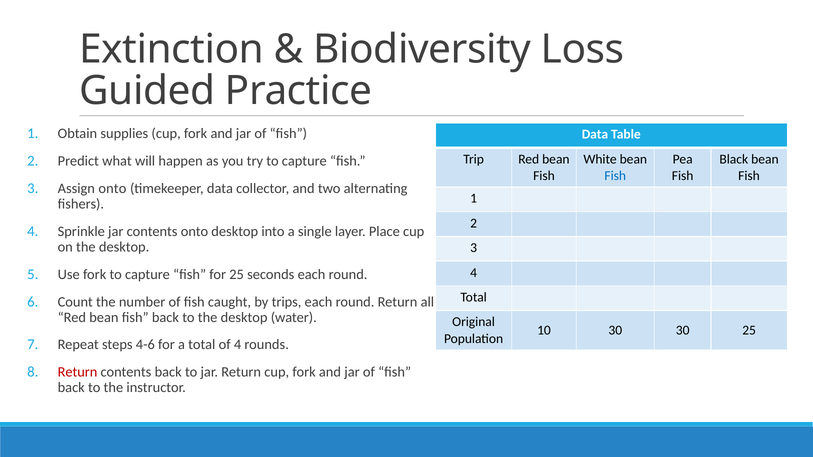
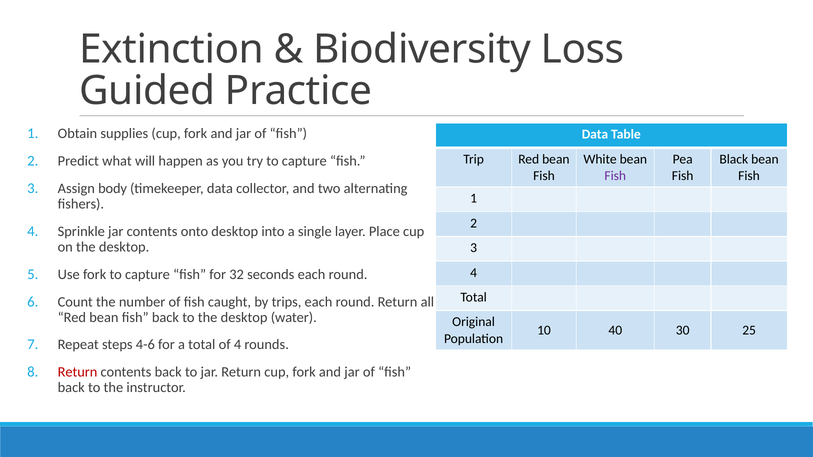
Fish colour: blue -> purple (615, 176)
Assign onto: onto -> body (113, 189)
for 25: 25 -> 32 (237, 275)
10 30: 30 -> 40 (615, 331)
